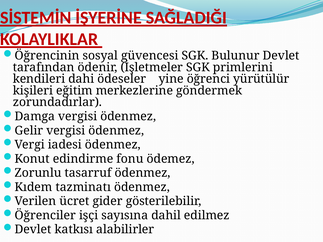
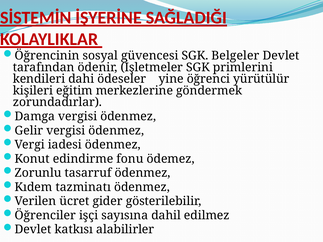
Bulunur: Bulunur -> Belgeler (235, 56)
